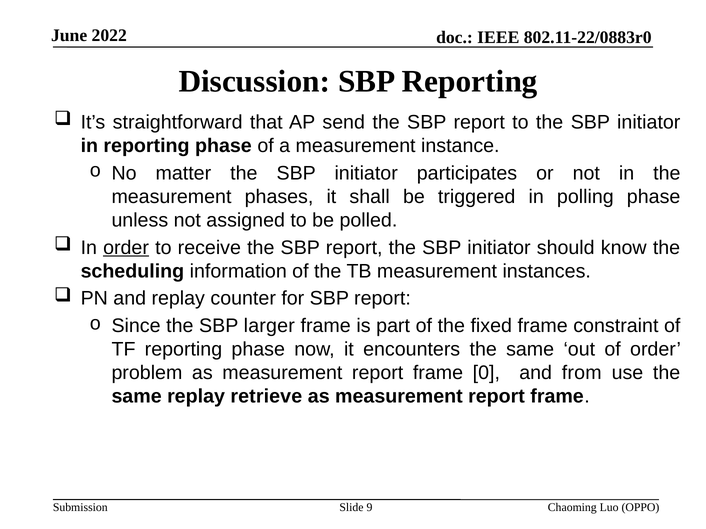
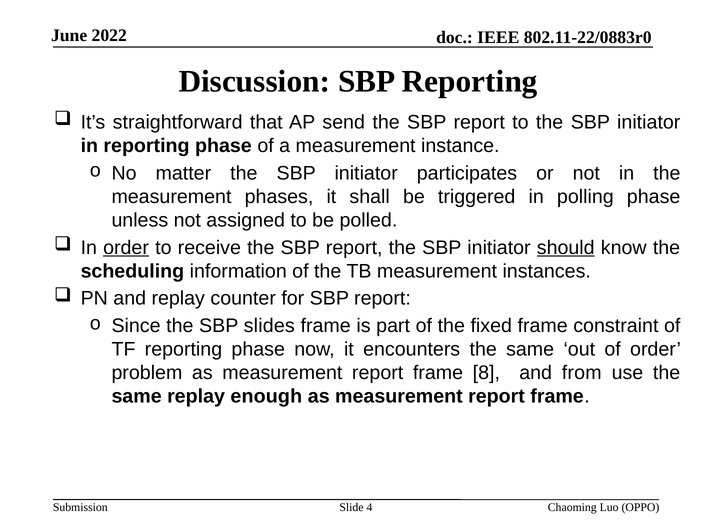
should underline: none -> present (566, 248)
larger: larger -> slides (269, 326)
0: 0 -> 8 (486, 373)
retrieve: retrieve -> enough (266, 397)
9: 9 -> 4 (369, 508)
